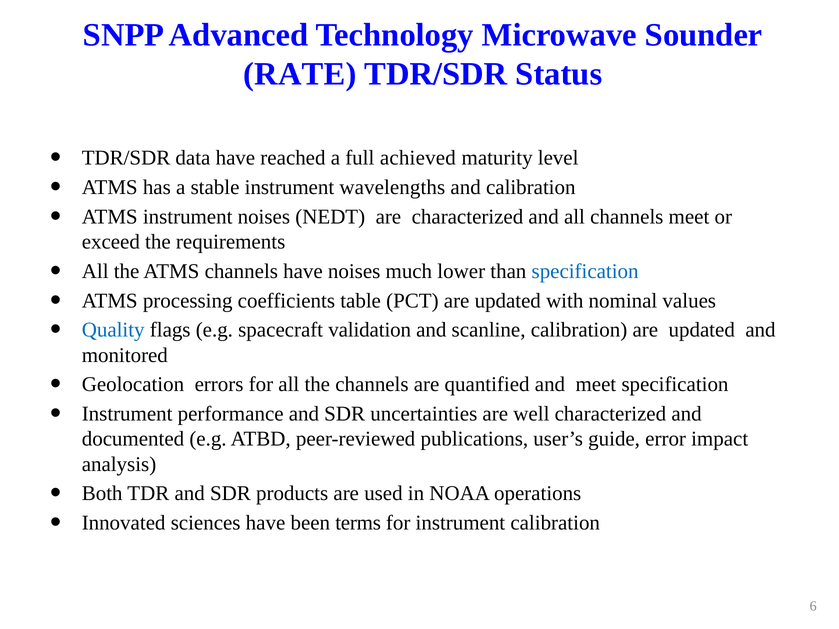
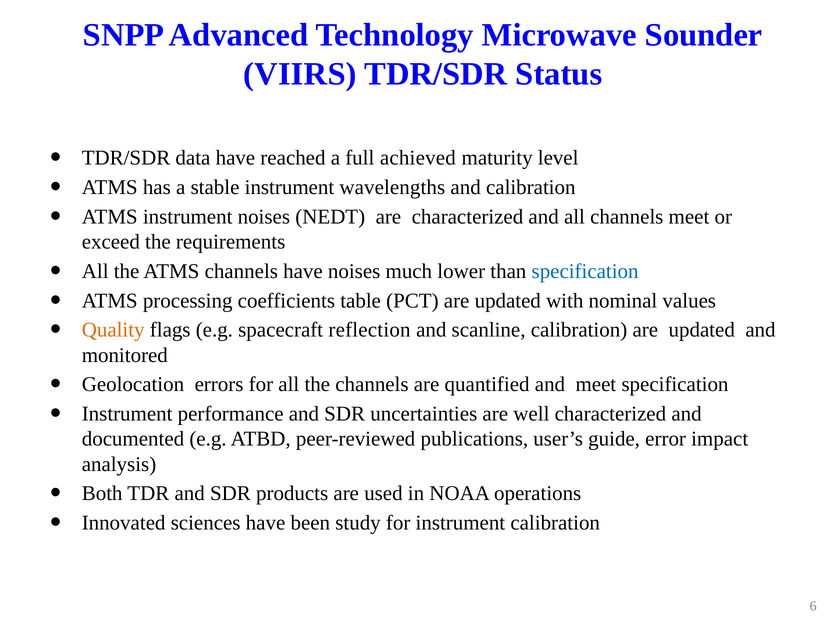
RATE: RATE -> VIIRS (300, 74)
Quality colour: blue -> orange (113, 330)
validation: validation -> reflection (370, 330)
terms: terms -> study (358, 523)
